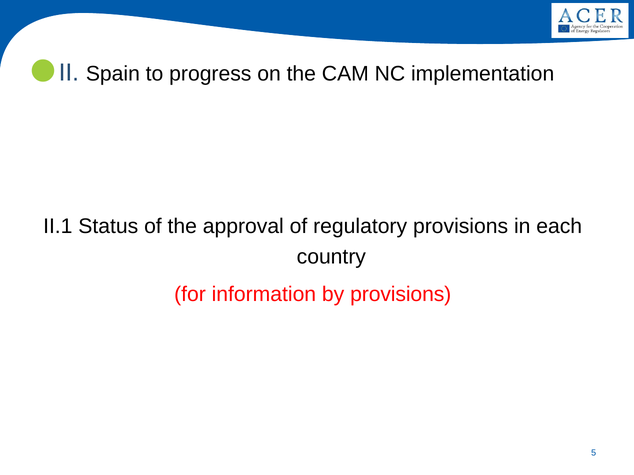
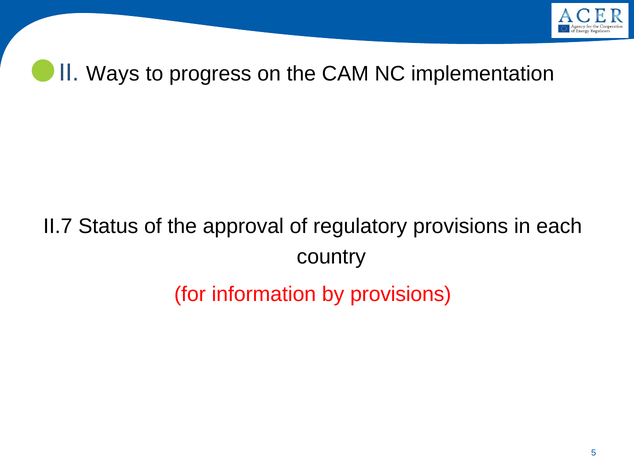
Spain: Spain -> Ways (113, 74)
II.1: II.1 -> II.7 (58, 227)
